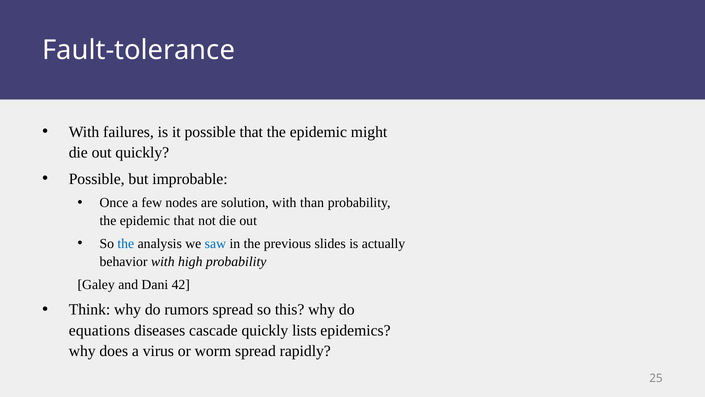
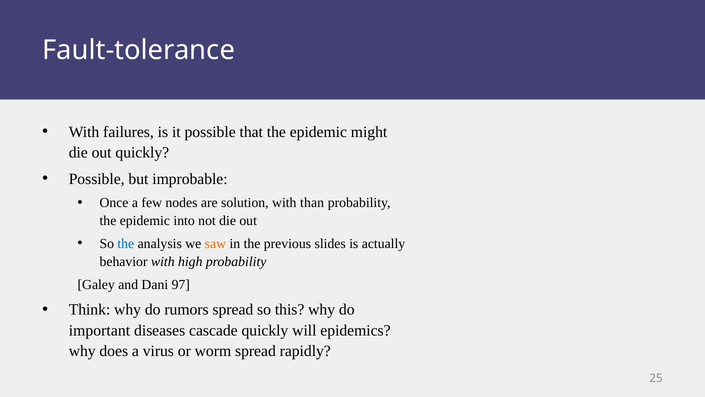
epidemic that: that -> into (184, 221)
saw colour: blue -> orange (215, 243)
42: 42 -> 97 (181, 284)
equations: equations -> important (99, 330)
lists: lists -> will (304, 330)
